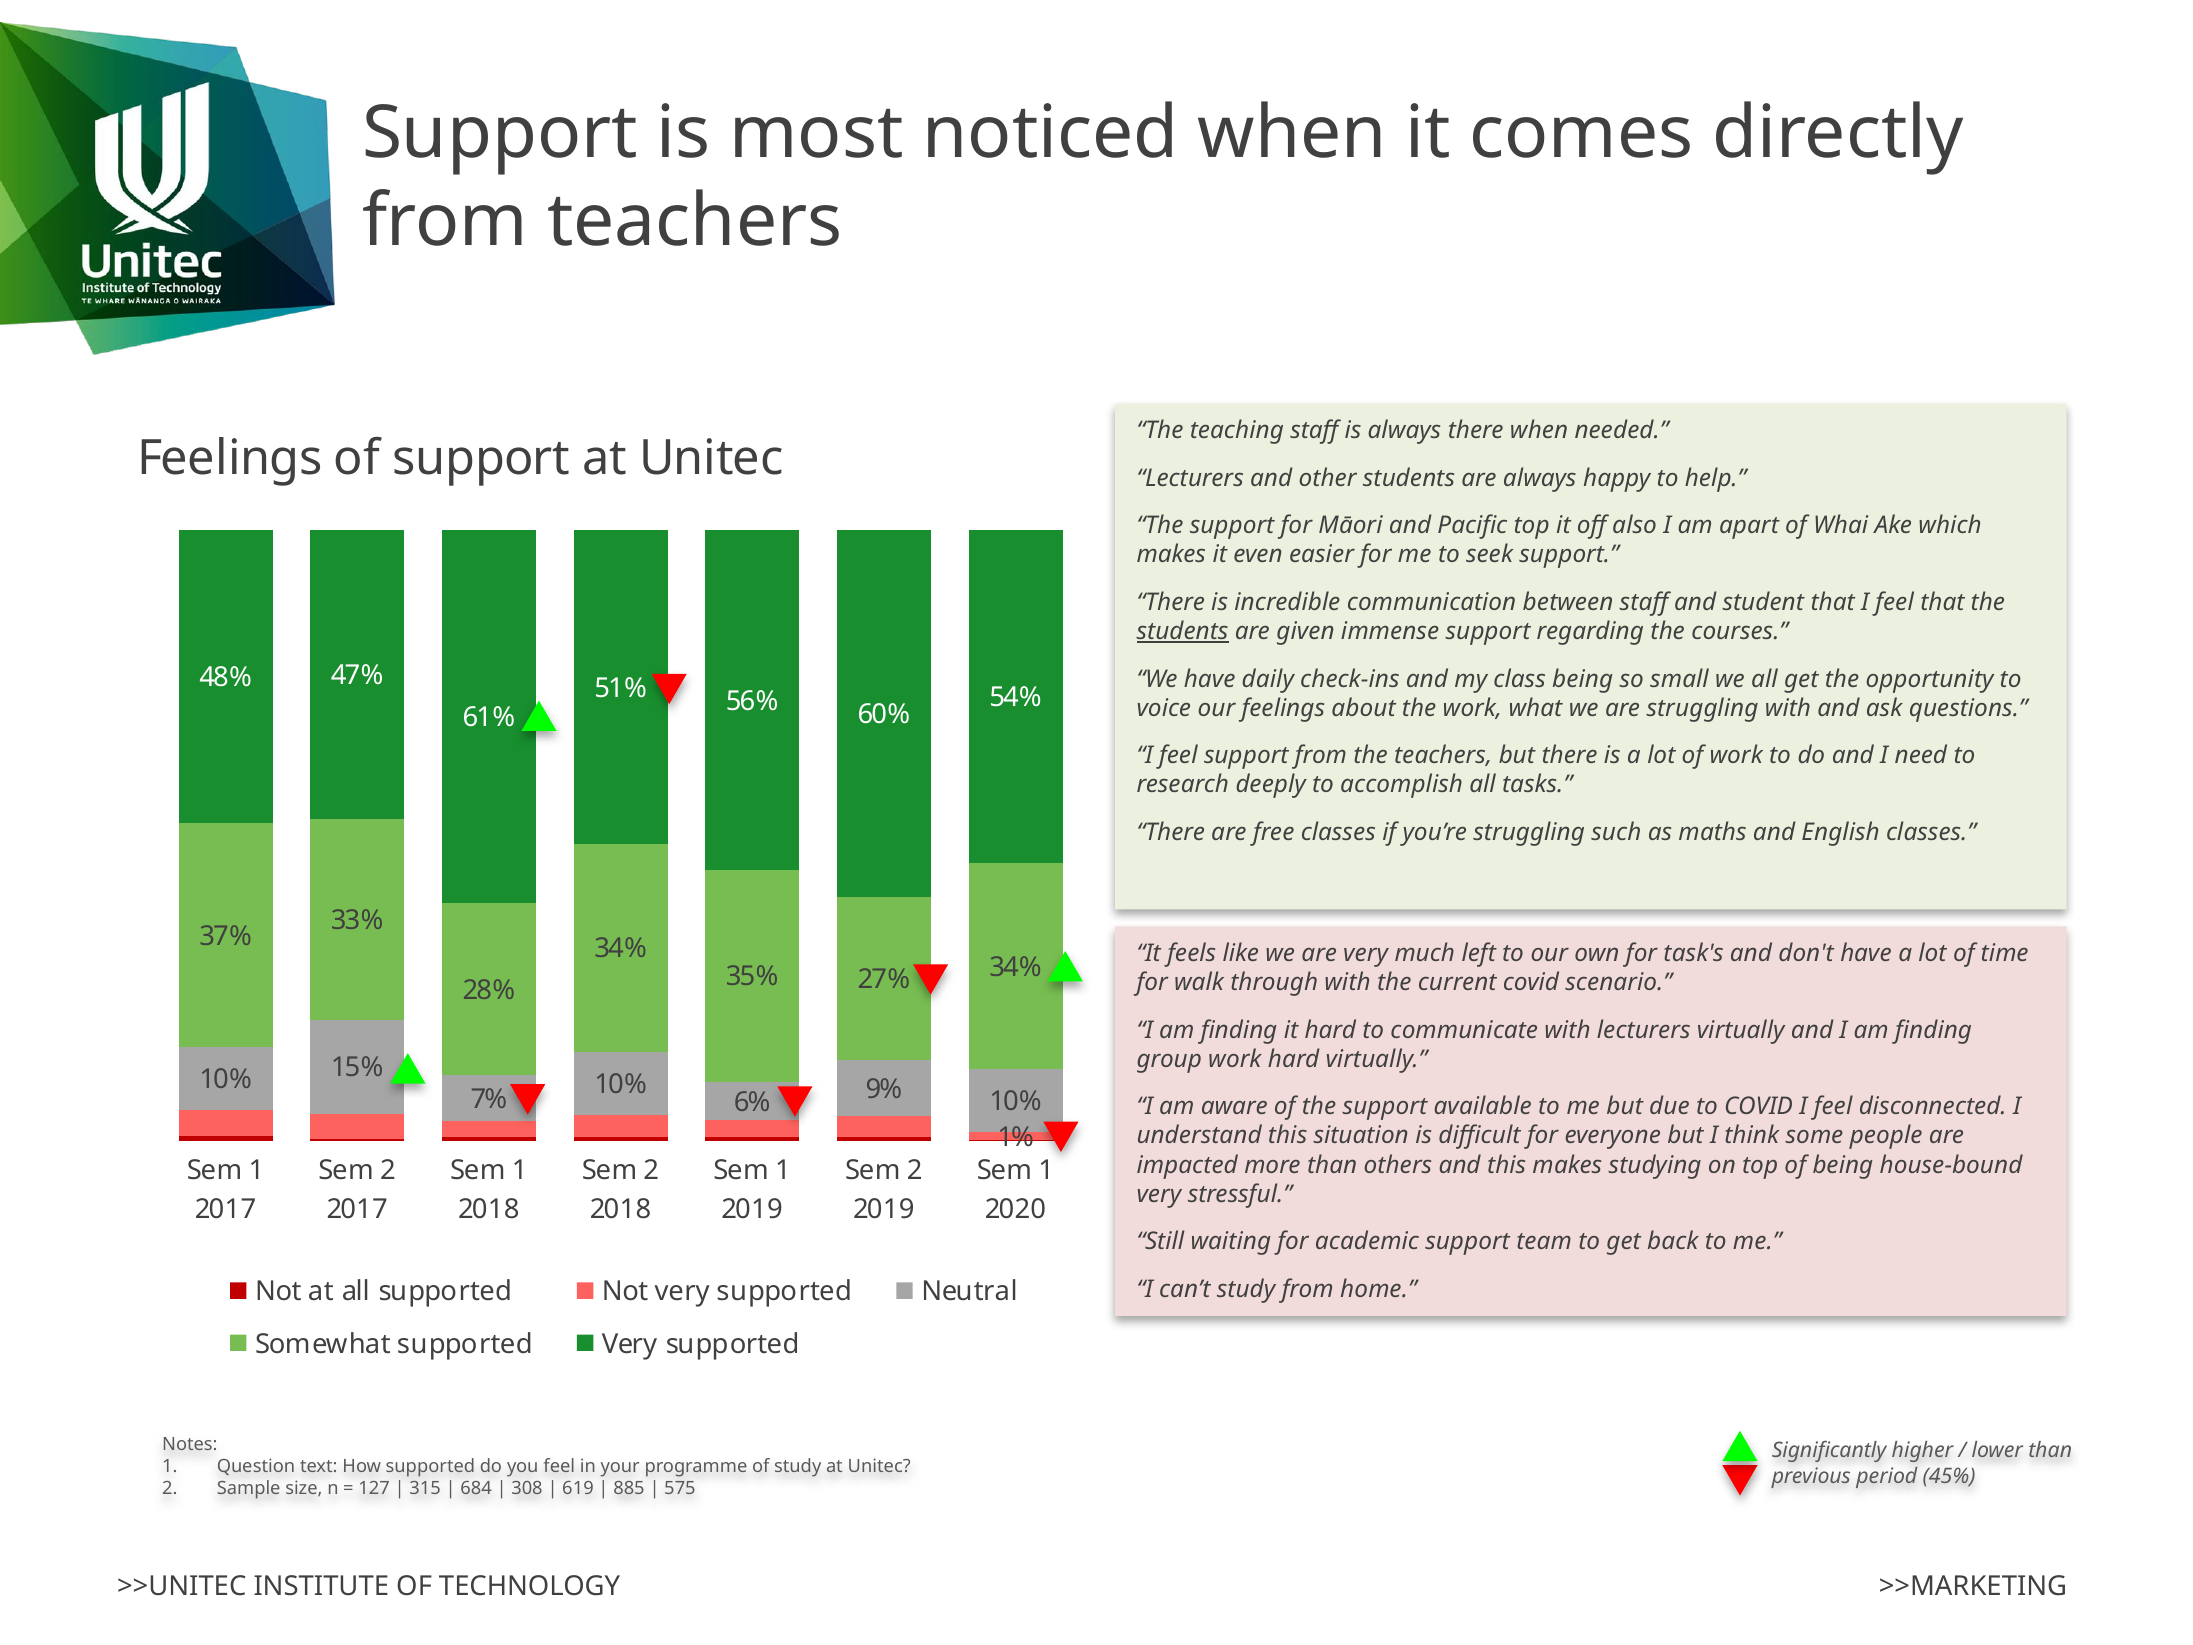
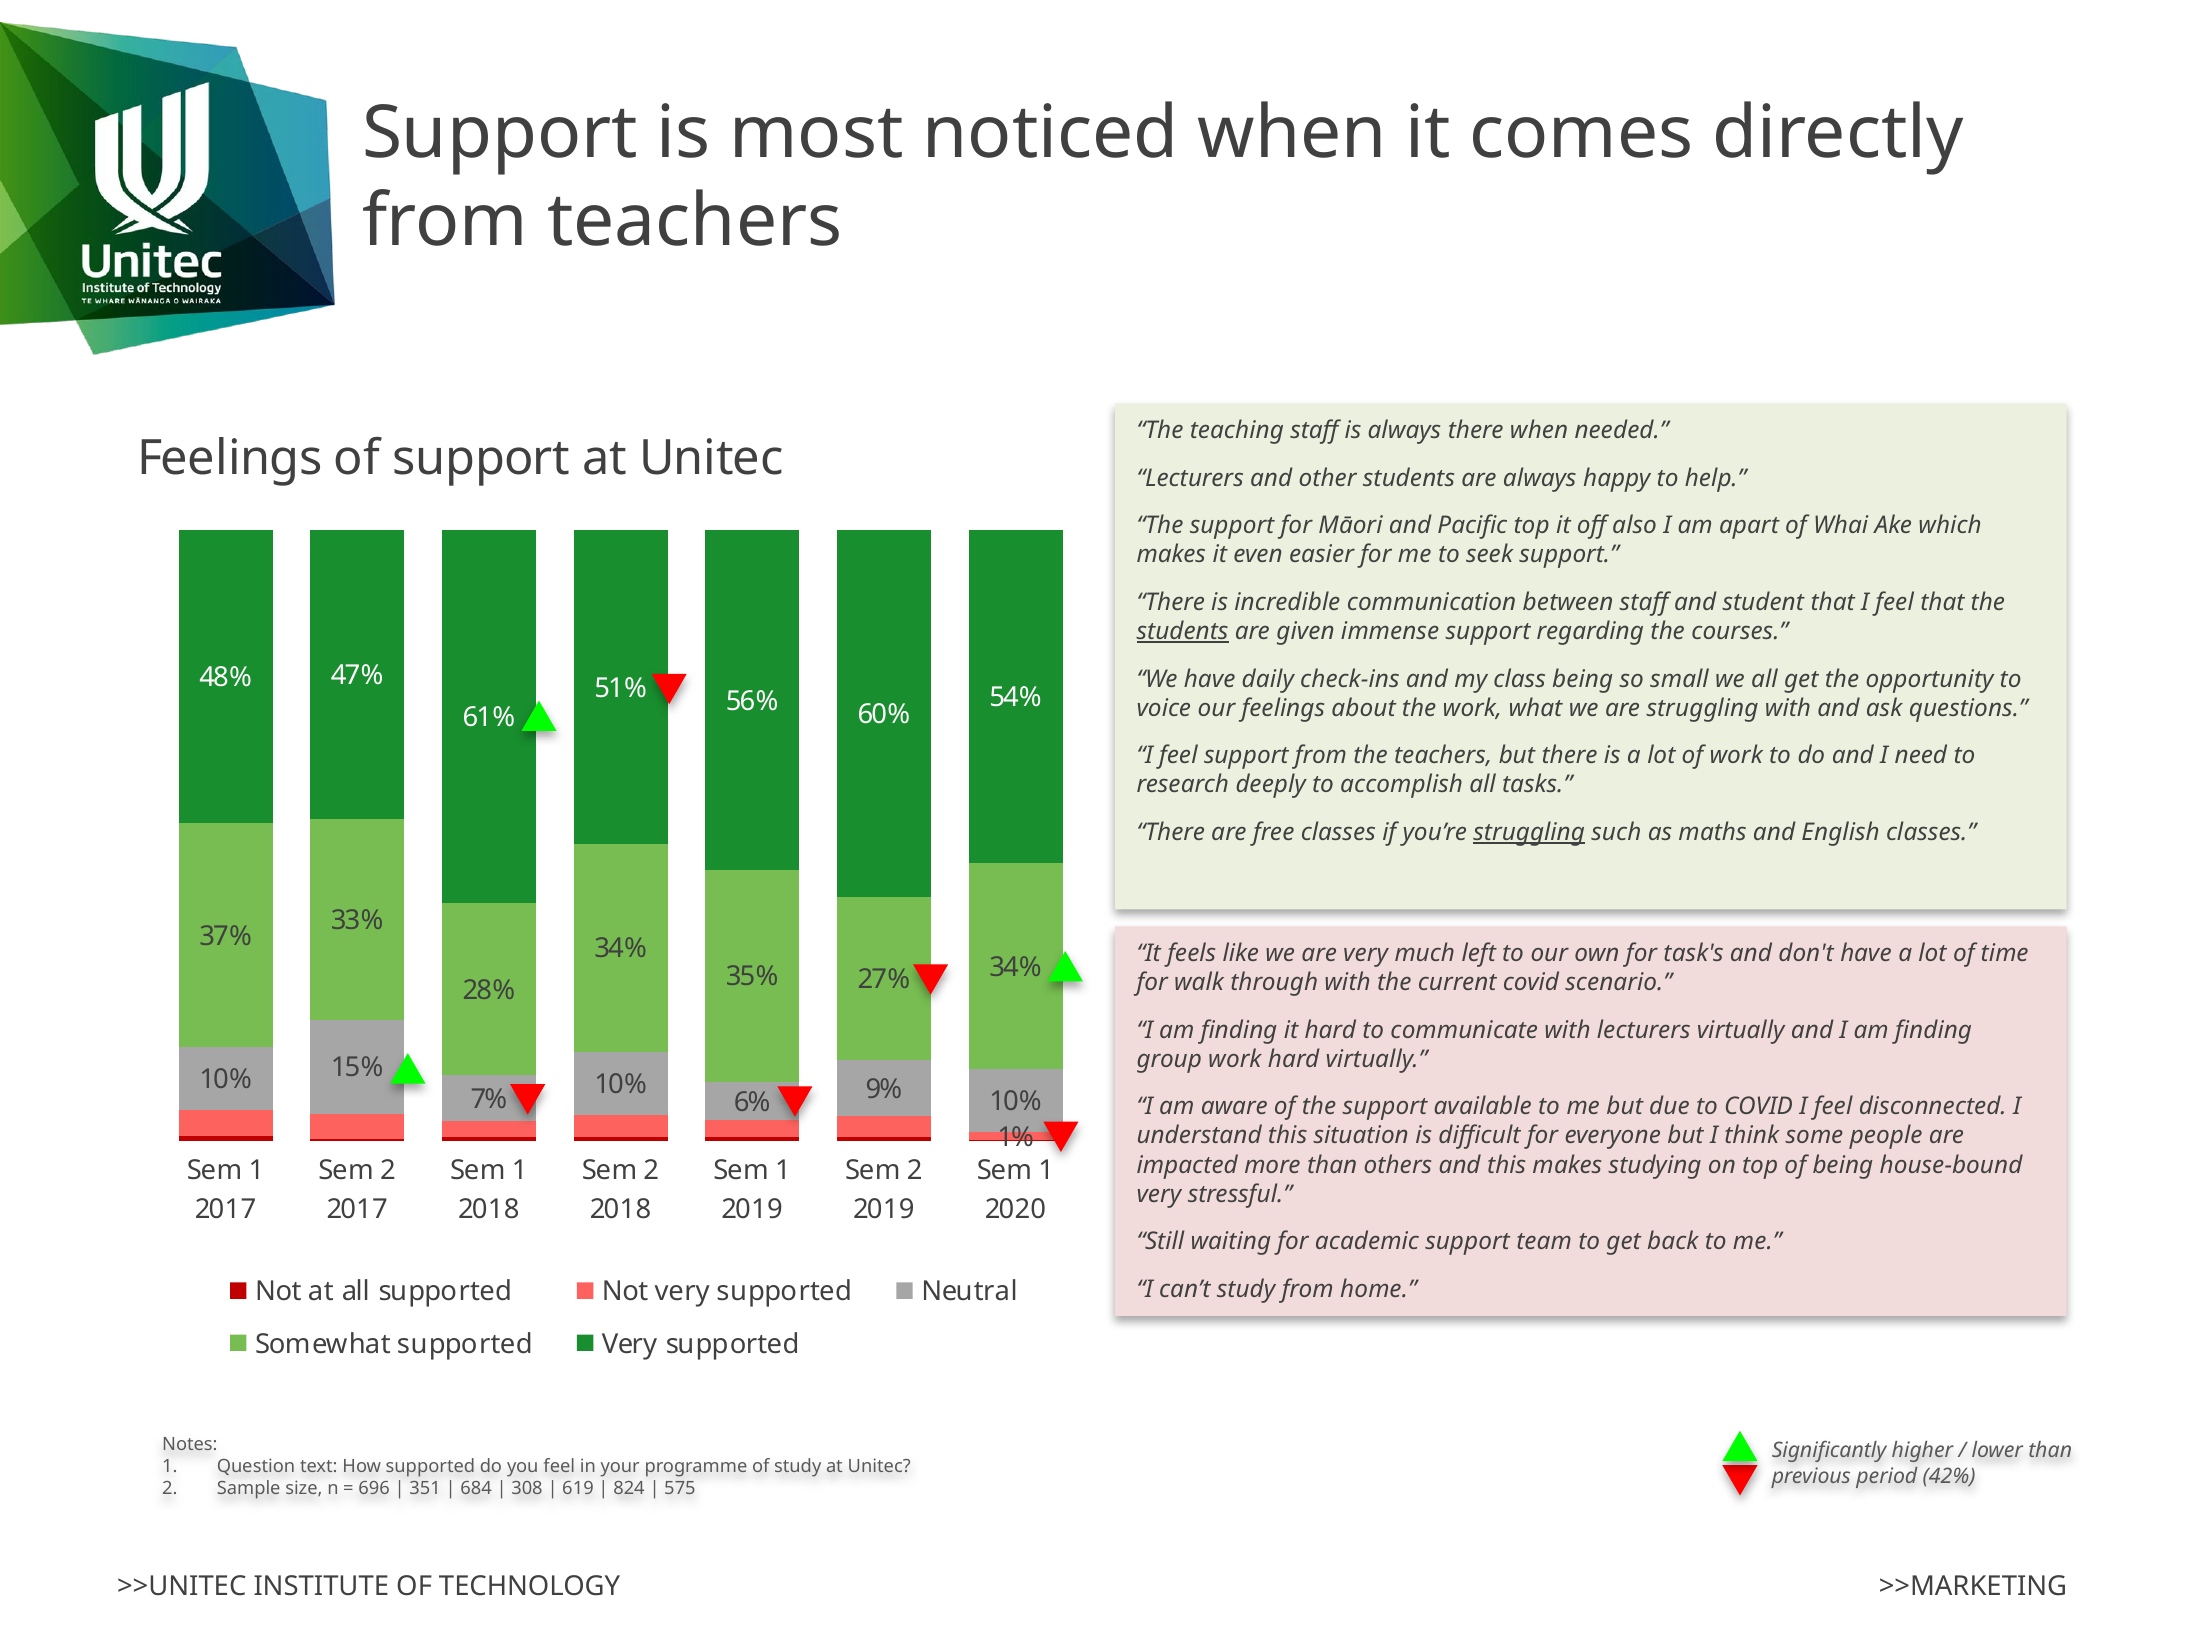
struggling underline: none -> present (1529, 832)
45%: 45% -> 42% (1949, 1476)
127: 127 -> 696 (374, 1488)
315: 315 -> 351 (425, 1488)
885: 885 -> 824 (629, 1488)
